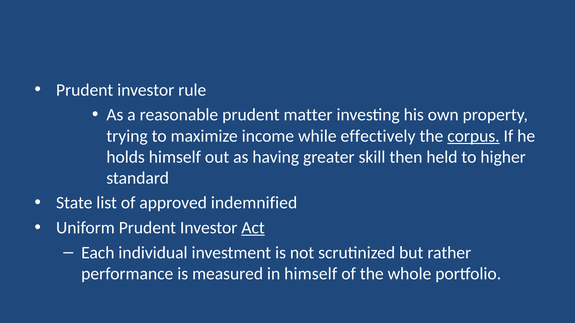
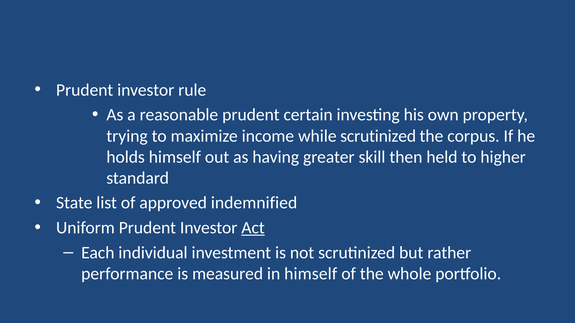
matter: matter -> certain (308, 115)
while effectively: effectively -> scrutinized (378, 136)
corpus underline: present -> none (473, 136)
